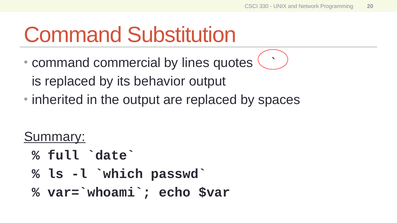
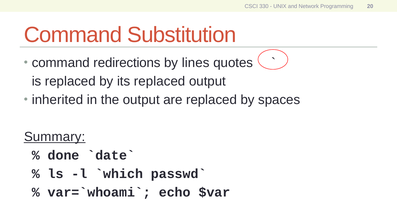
commercial: commercial -> redirections (127, 63)
its behavior: behavior -> replaced (160, 81)
full: full -> done (64, 156)
